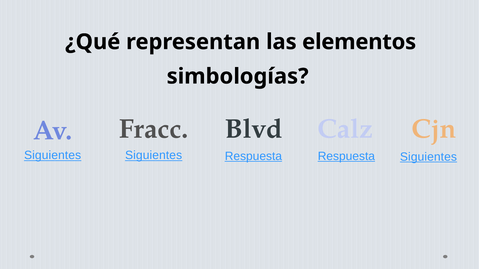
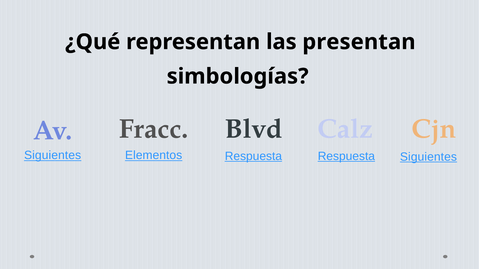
elementos: elementos -> presentan (359, 42)
Siguientes: Siguientes -> Elementos (154, 156)
